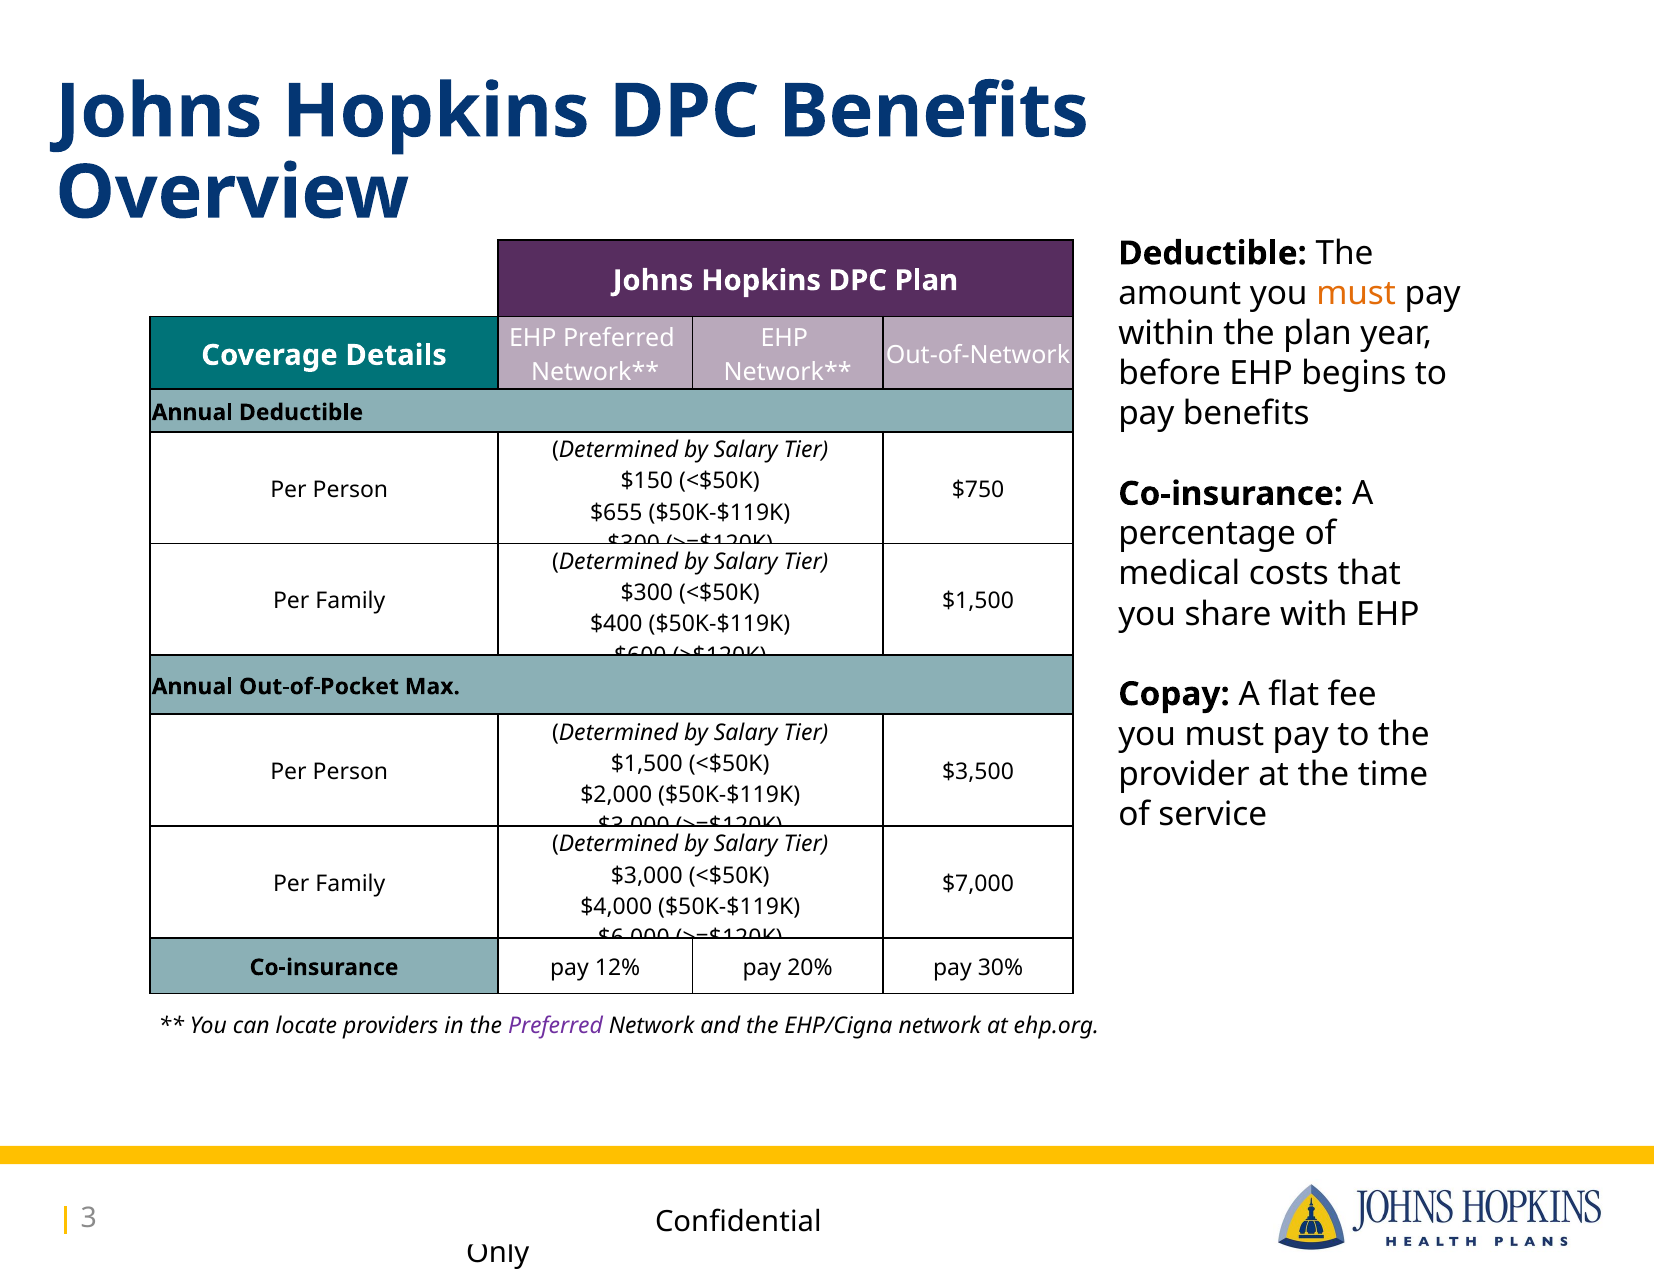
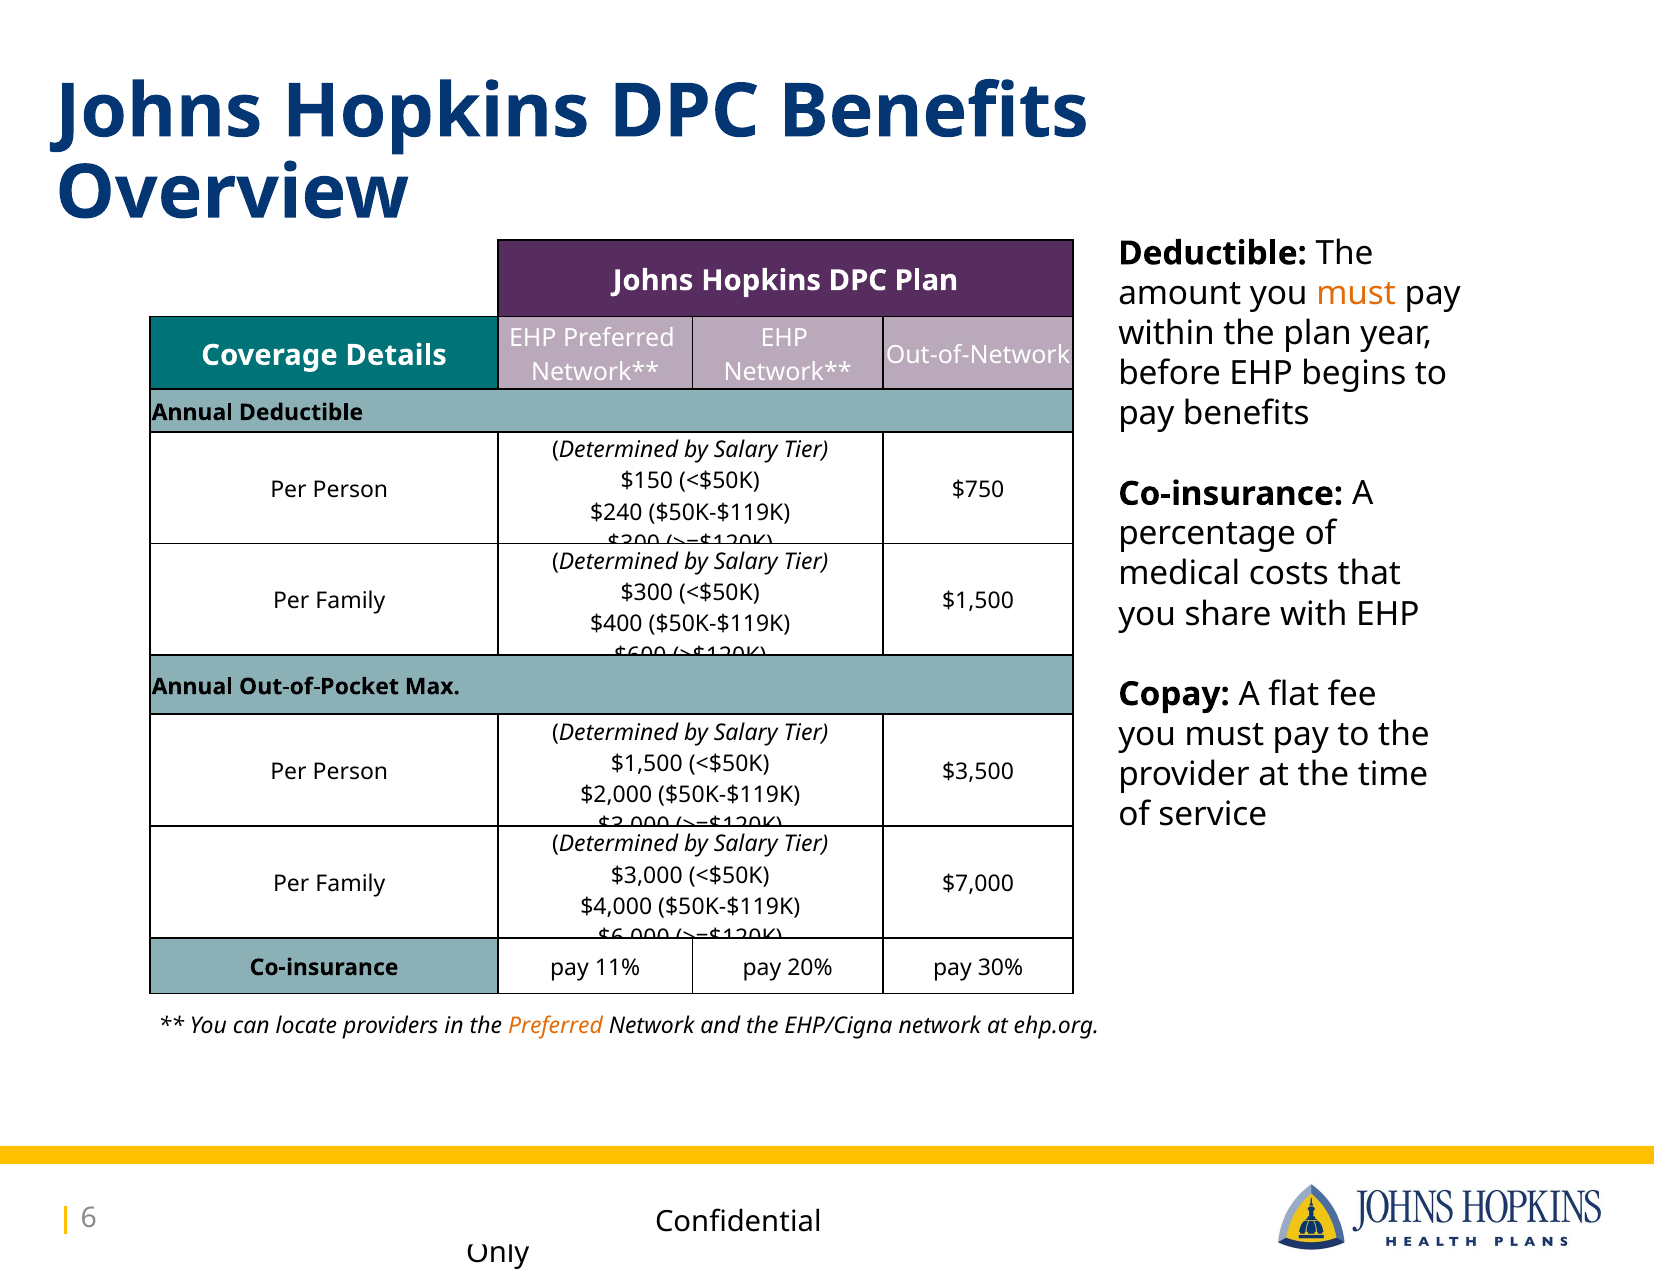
$655: $655 -> $240 (616, 513)
12%: 12% -> 11% (618, 968)
Preferred colour: purple -> orange (556, 1026)
3: 3 -> 6 (89, 1218)
